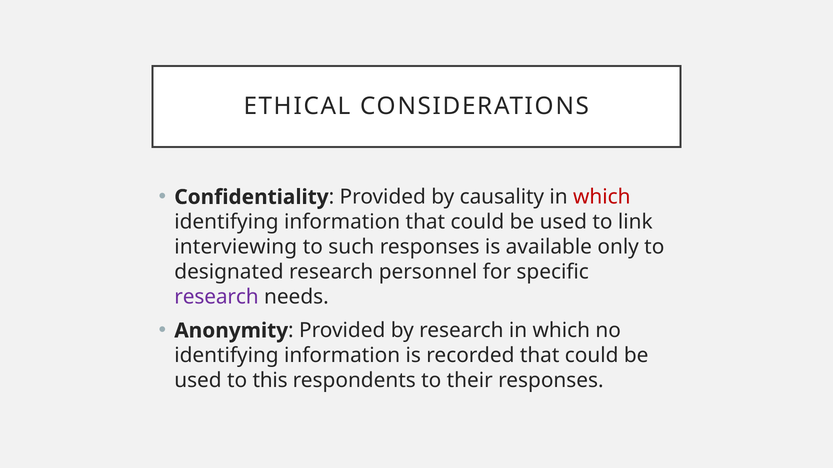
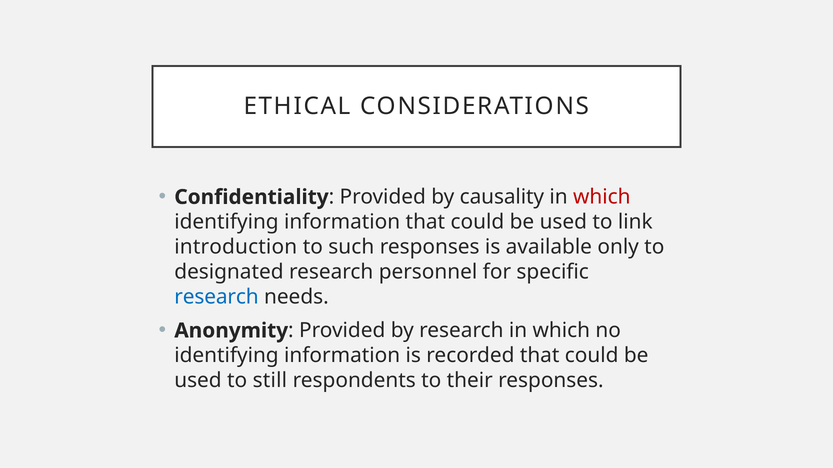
interviewing: interviewing -> introduction (236, 247)
research colour: purple -> blue (217, 297)
this: this -> still (270, 381)
